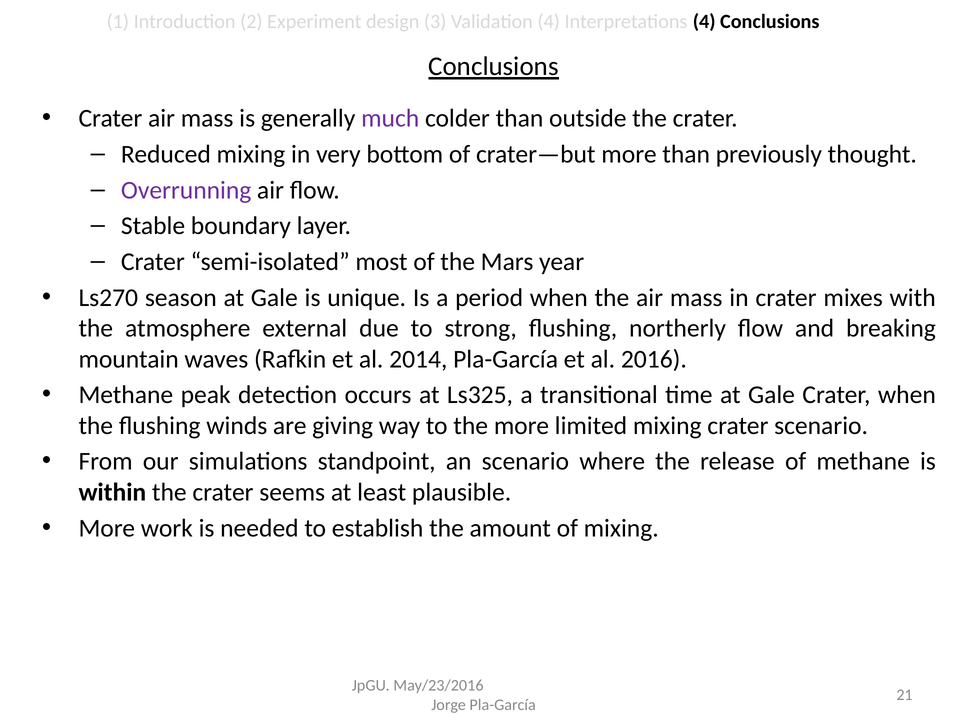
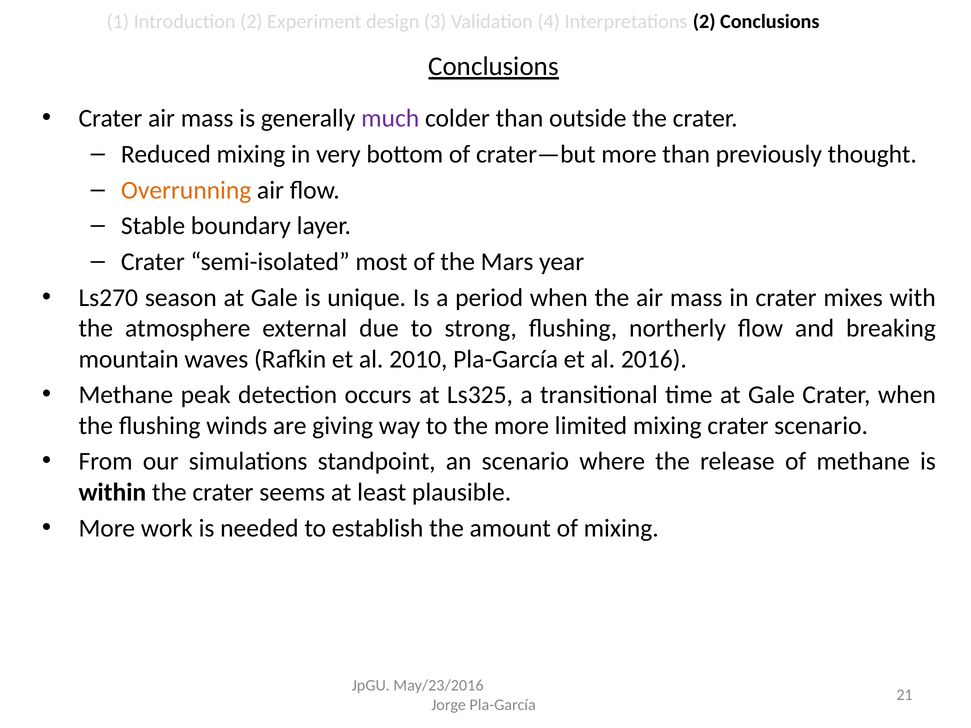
Interpretations 4: 4 -> 2 (704, 22)
Overrunning colour: purple -> orange (186, 190)
2014: 2014 -> 2010 (418, 359)
